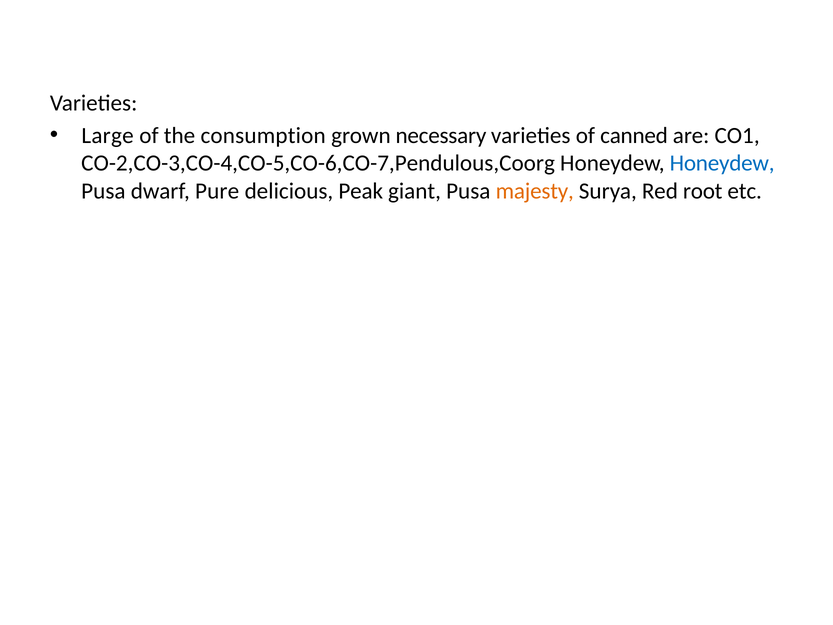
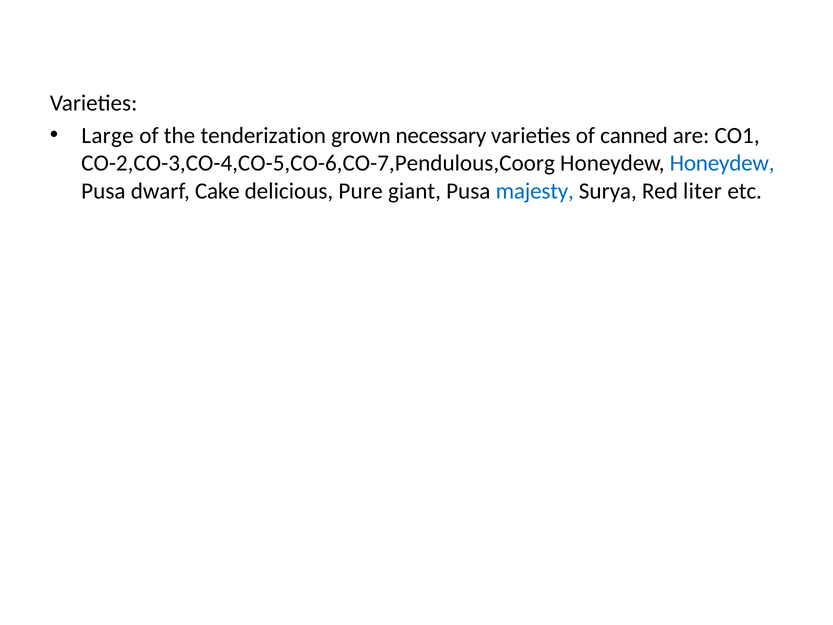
consumption: consumption -> tenderization (263, 135)
Pure: Pure -> Cake (217, 191)
Peak: Peak -> Pure (361, 191)
majesty colour: orange -> blue (535, 191)
root: root -> liter (703, 191)
